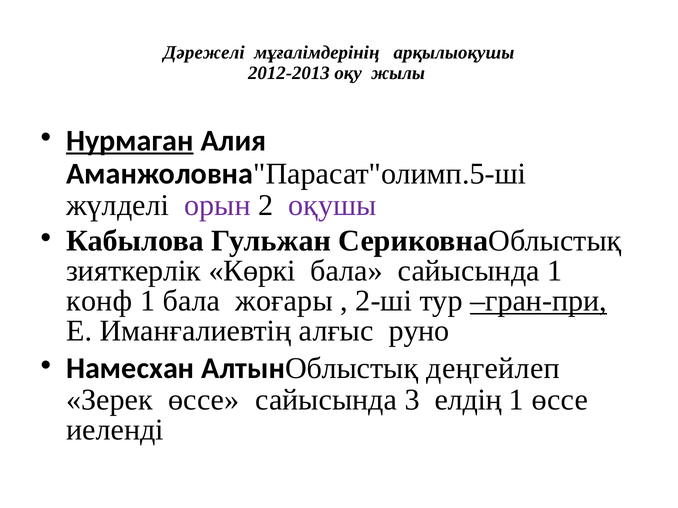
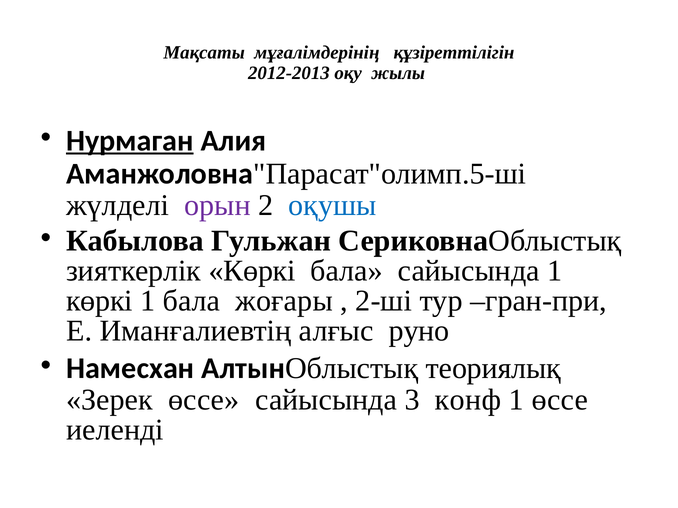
Дәрежелі: Дәрежелі -> Мақсаты (204, 52)
арқылыоқушы: арқылыоқушы -> құзіреттілігін (454, 52)
оқушы colour: purple -> blue (332, 205)
конф: конф -> көркі (99, 301)
гран-при underline: present -> none (539, 301)
деңгейлеп: деңгейлеп -> теориялық (493, 369)
елдің: елдің -> конф (468, 400)
